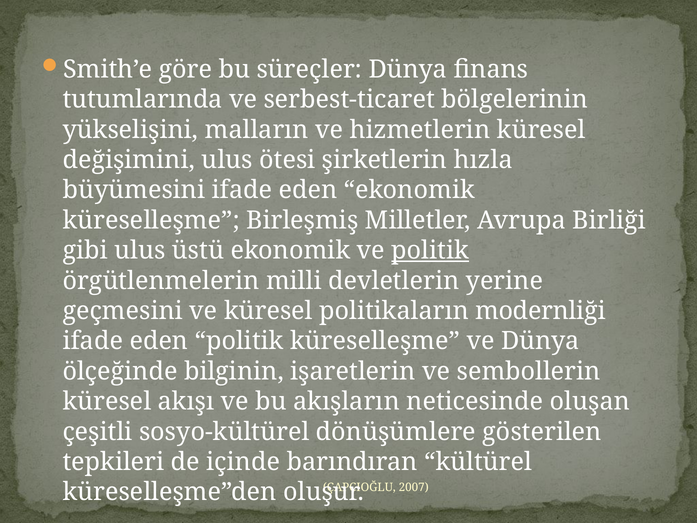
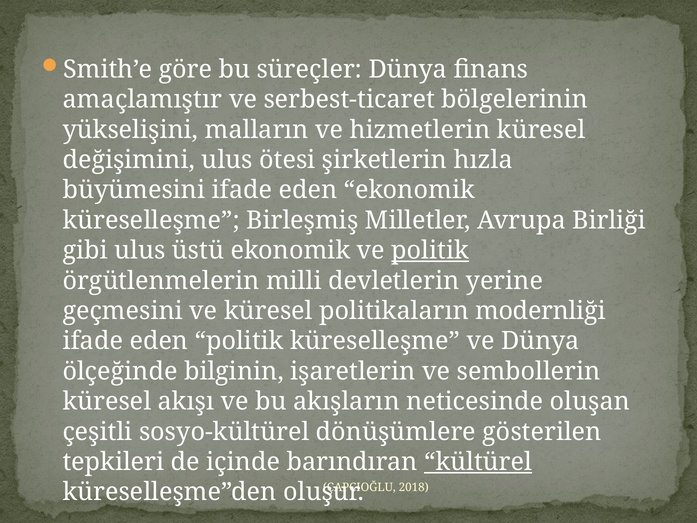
tutumlarında: tutumlarında -> amaçlamıştır (142, 99)
kültürel underline: none -> present (478, 462)
2007: 2007 -> 2018 (414, 487)
